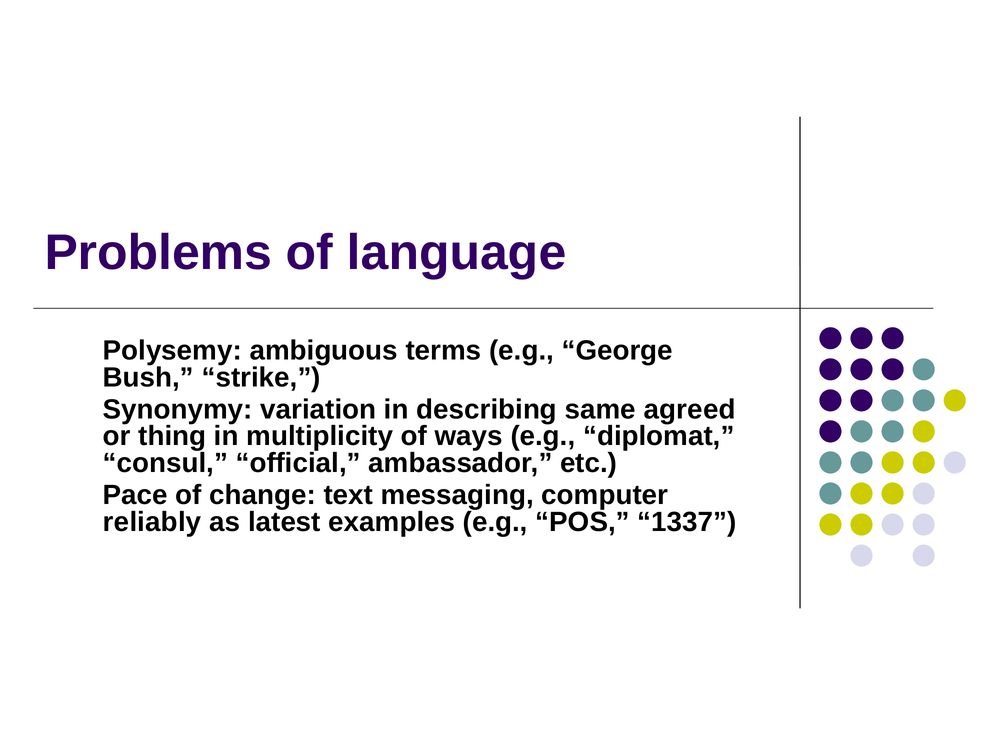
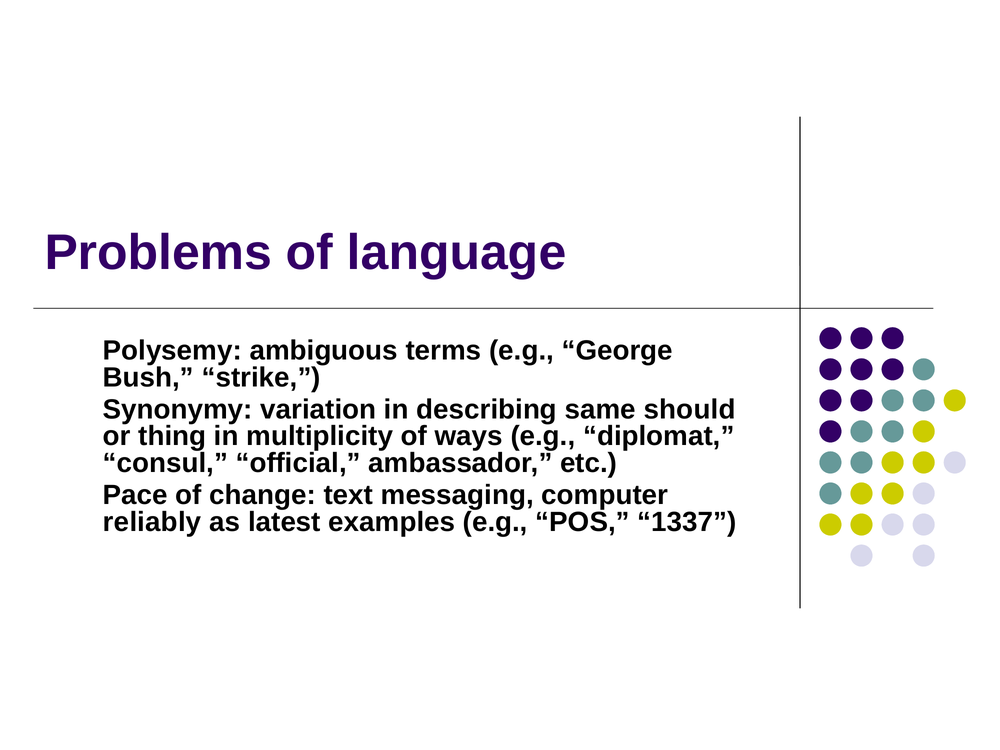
agreed: agreed -> should (690, 410)
